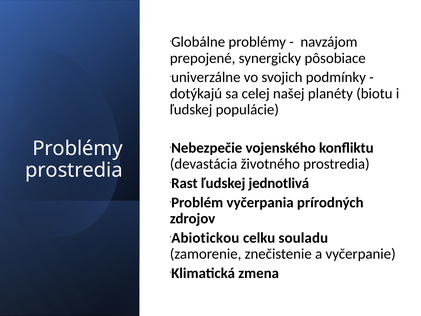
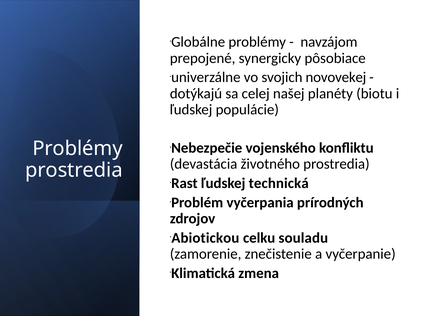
podmínky: podmínky -> novovekej (336, 77)
jednotlivá: jednotlivá -> technická (279, 183)
